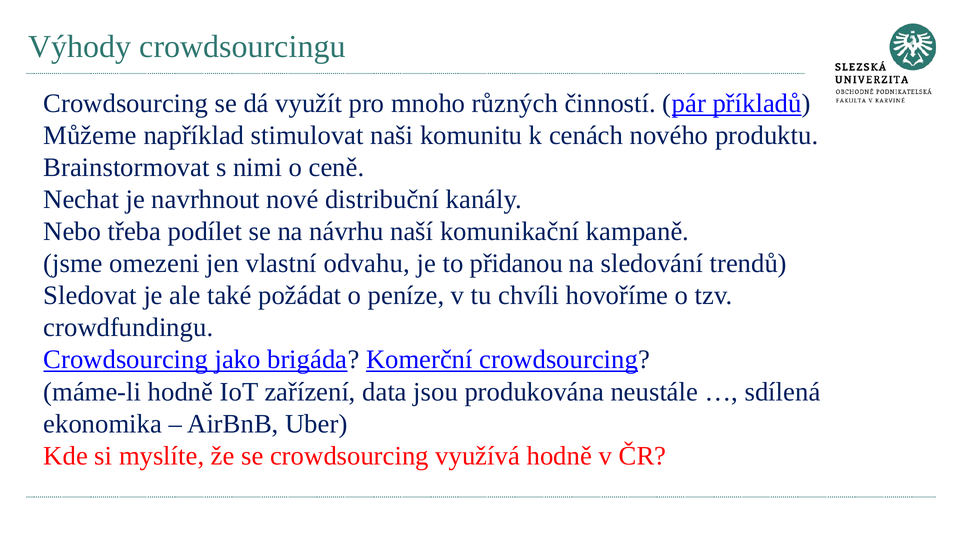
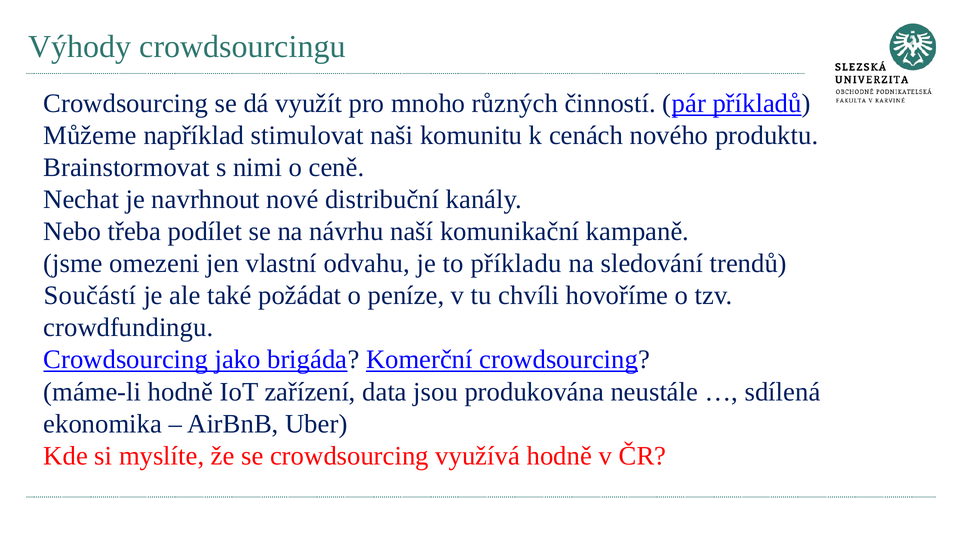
přidanou: přidanou -> příkladu (516, 264)
Sledovat: Sledovat -> Součástí (90, 296)
